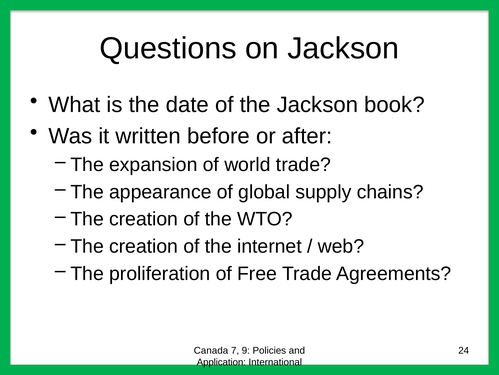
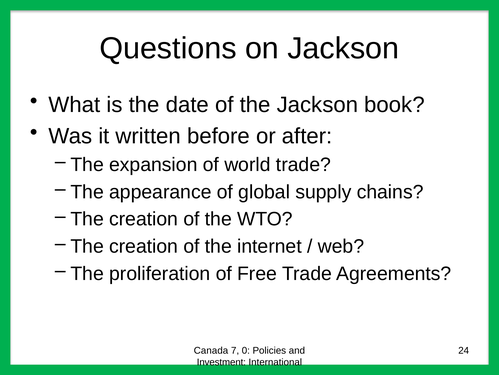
9: 9 -> 0 (246, 350)
Application: Application -> Investment (221, 361)
